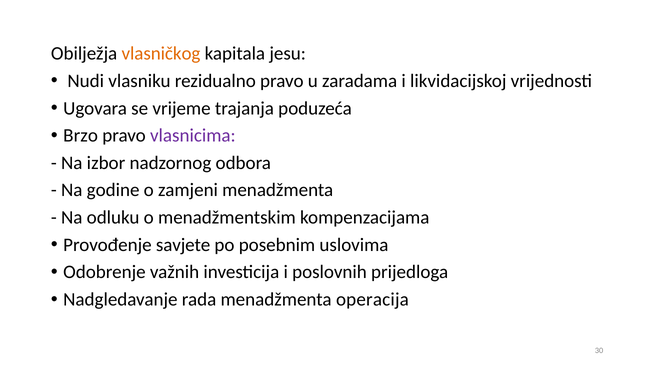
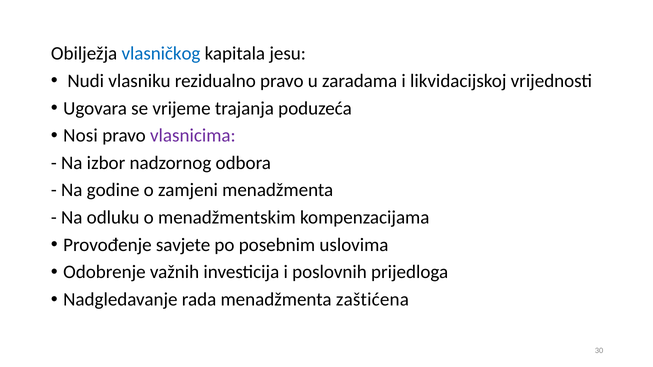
vlasničkog colour: orange -> blue (161, 54)
Brzo: Brzo -> Nosi (81, 136)
operacija: operacija -> zaštićena (372, 300)
